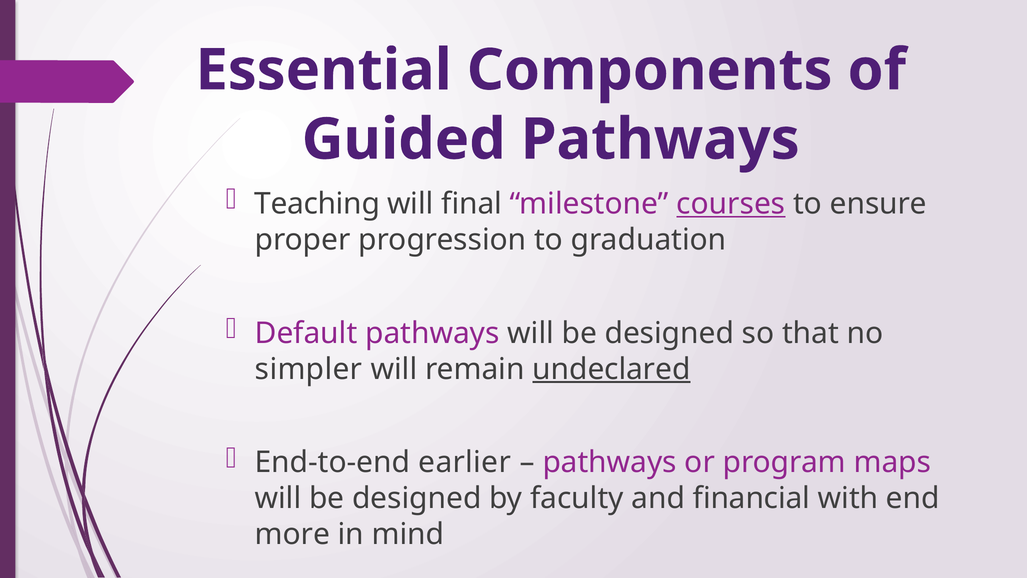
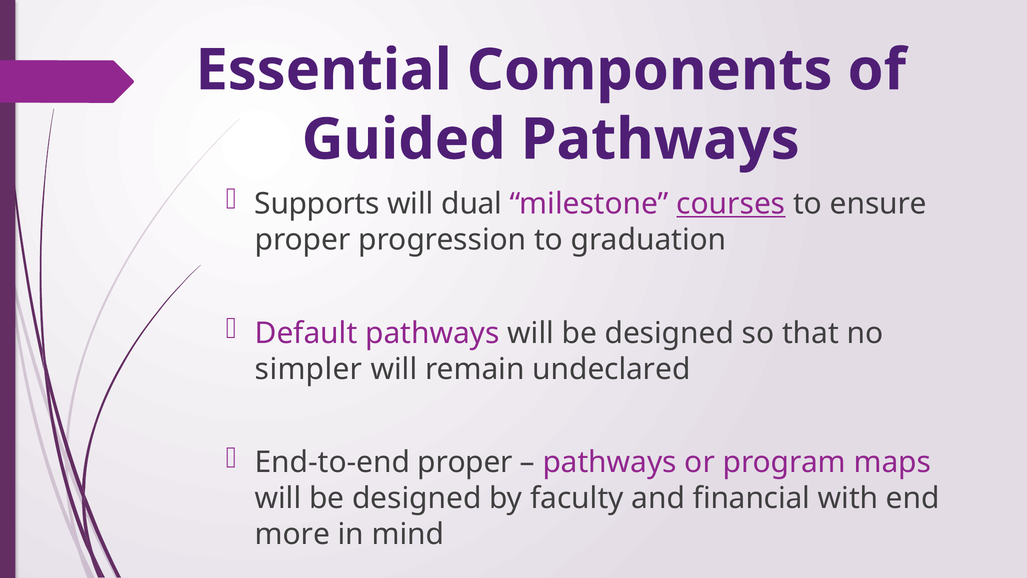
Teaching: Teaching -> Supports (317, 204)
final: final -> dual (472, 204)
undeclared underline: present -> none (611, 369)
End-to-end earlier: earlier -> proper (465, 462)
